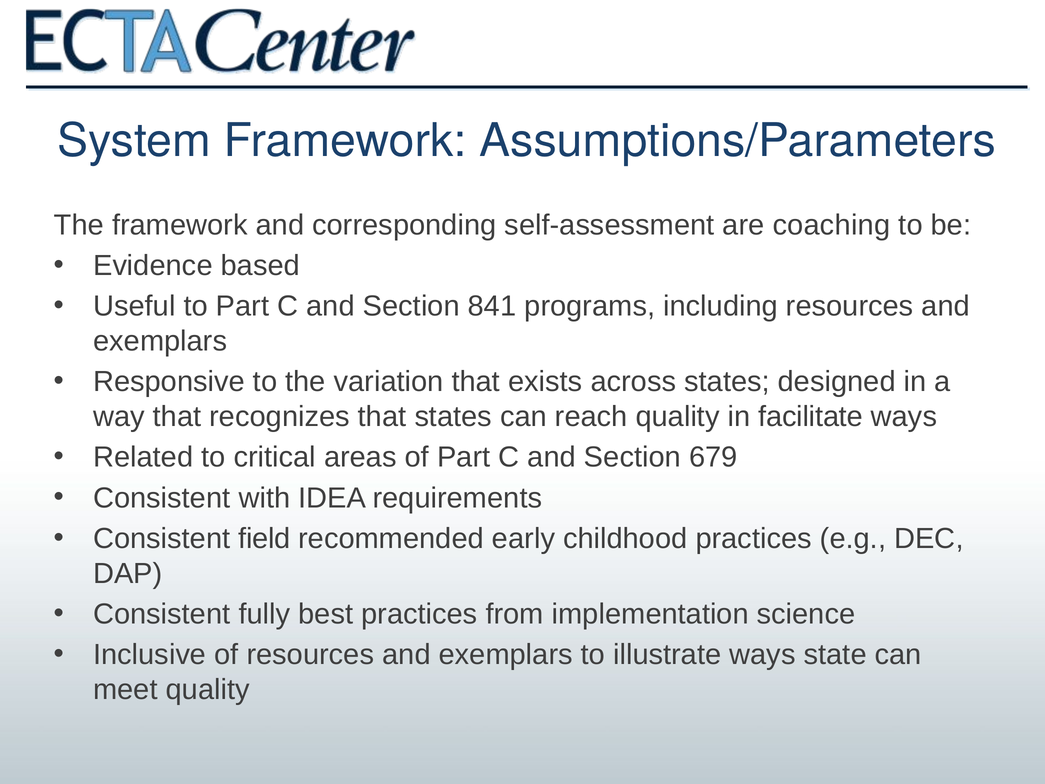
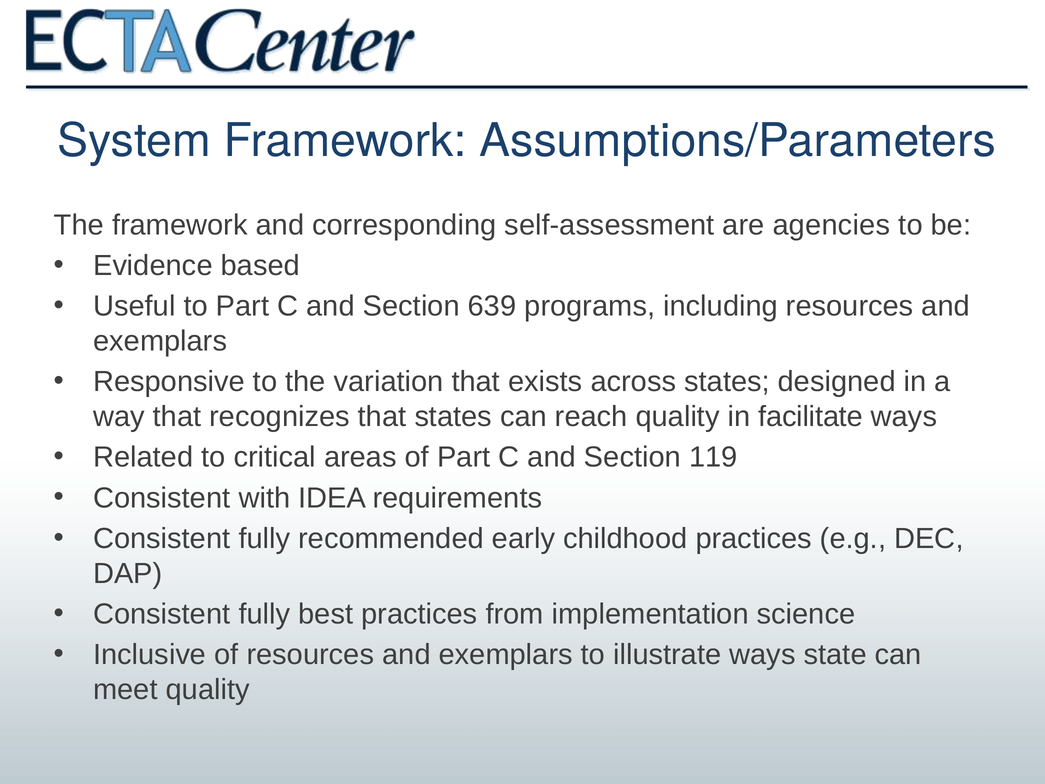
coaching: coaching -> agencies (831, 225)
841: 841 -> 639 (492, 306)
679: 679 -> 119 (713, 457)
field: field -> fully (264, 539)
